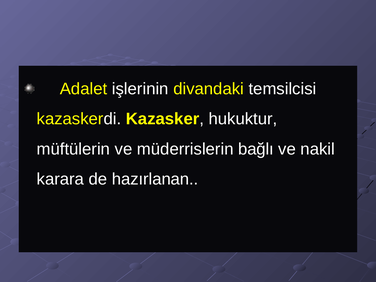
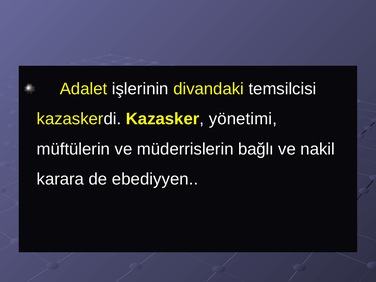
hukuktur: hukuktur -> yönetimi (243, 119)
hazırlanan: hazırlanan -> ebediyyen (155, 179)
